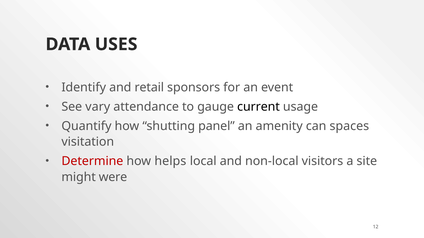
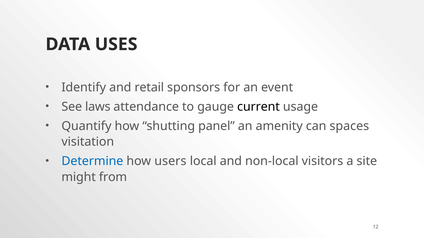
vary: vary -> laws (98, 107)
Determine colour: red -> blue (92, 162)
helps: helps -> users (170, 162)
were: were -> from (113, 177)
